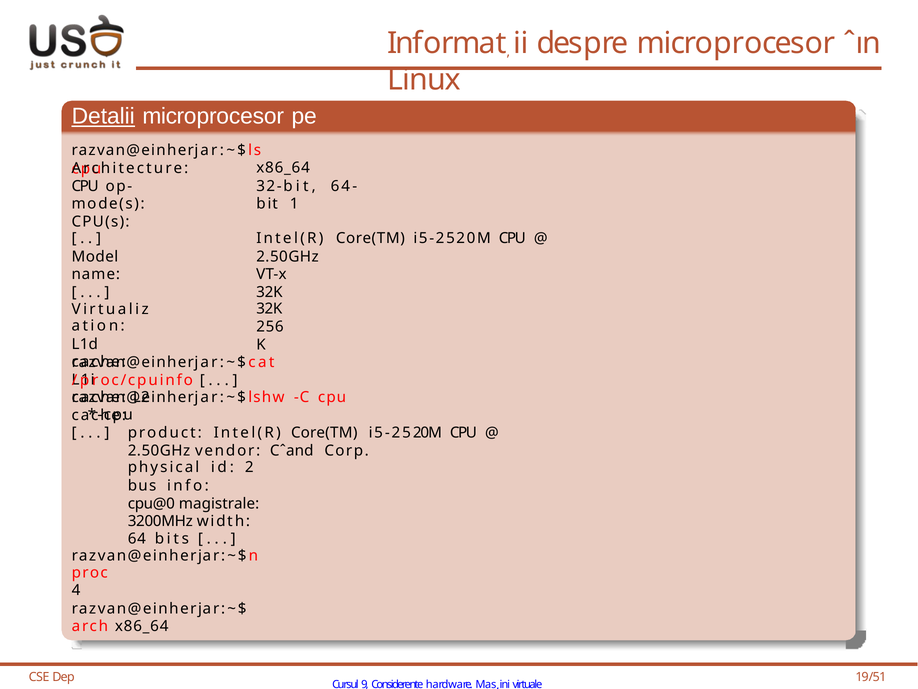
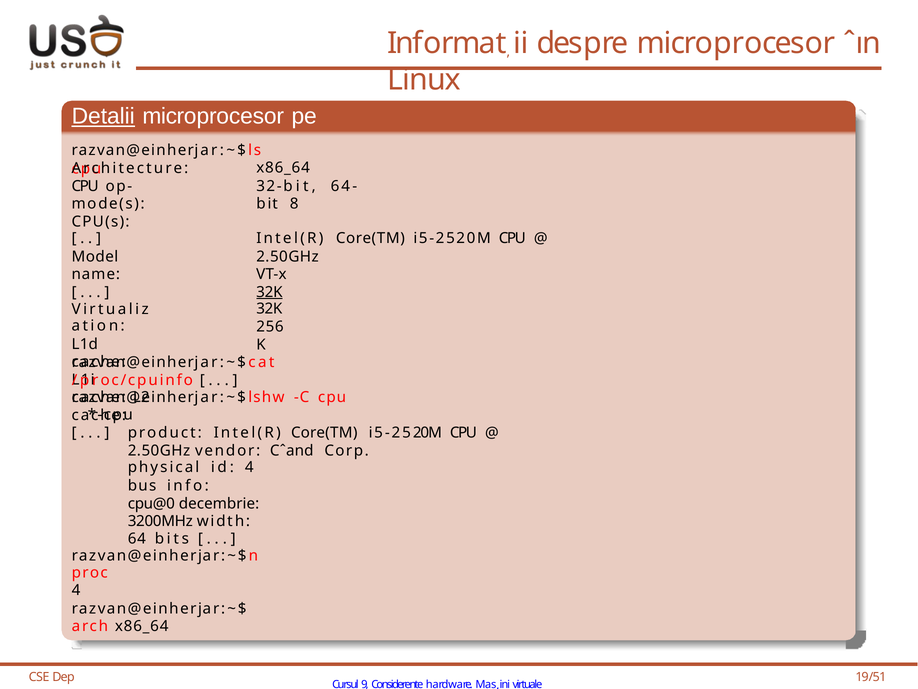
1: 1 -> 8 (294, 204)
32K underline: none -> present (269, 292)
id 2: 2 -> 4 (249, 468)
magistrale: magistrale -> decembrie (219, 504)
